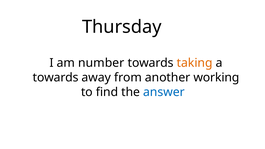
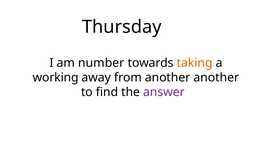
towards: towards -> working (56, 78)
another working: working -> another (216, 78)
answer colour: blue -> purple (164, 92)
